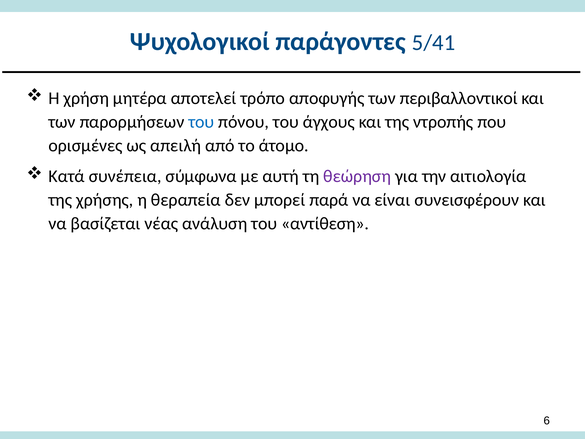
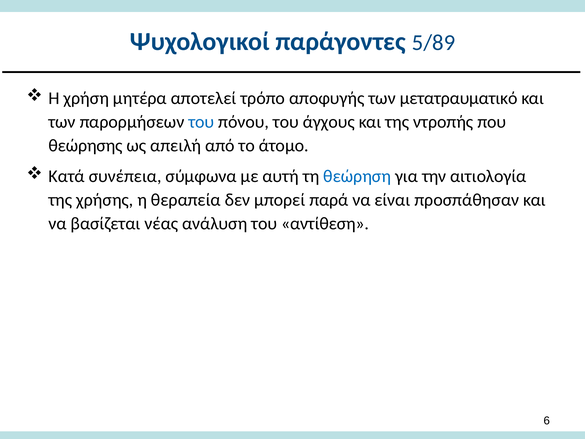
5/41: 5/41 -> 5/89 (434, 43)
περιβαλλοντικοί: περιβαλλοντικοί -> μετατραυματικό (459, 98)
ορισμένες: ορισμένες -> θεώρησης (86, 145)
θεώρηση colour: purple -> blue (357, 176)
συνεισφέρουν: συνεισφέρουν -> προσπάθησαν (467, 200)
